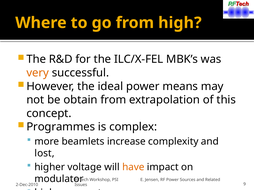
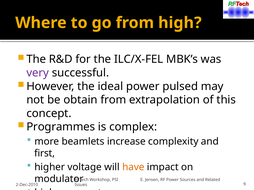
very colour: orange -> purple (38, 73)
means: means -> pulsed (180, 87)
lost: lost -> first (45, 154)
